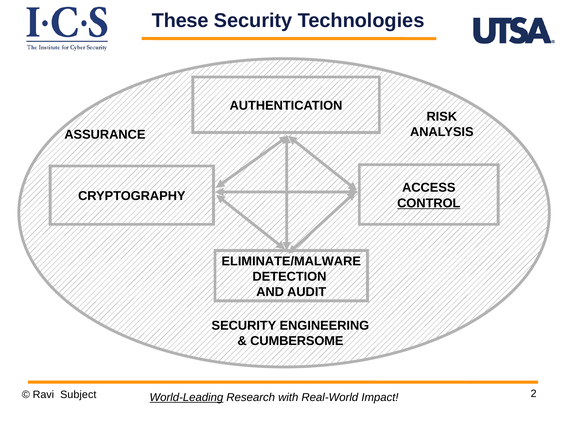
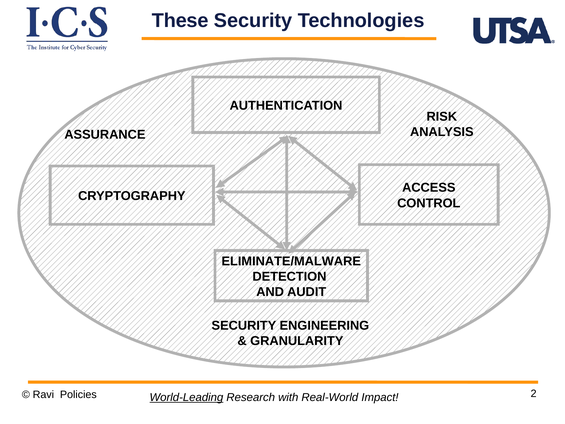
CONTROL underline: present -> none (429, 203)
CUMBERSOME: CUMBERSOME -> GRANULARITY (297, 341)
Subject: Subject -> Policies (78, 394)
